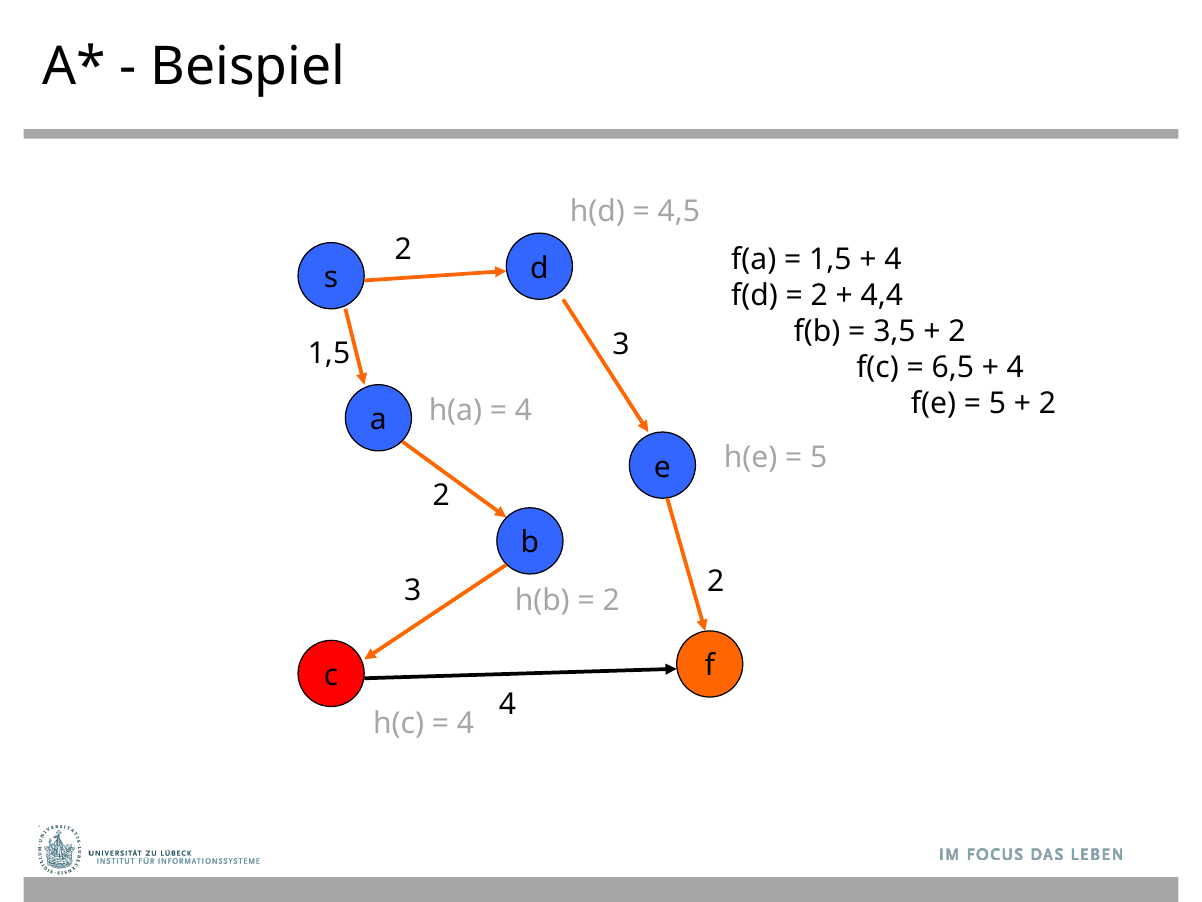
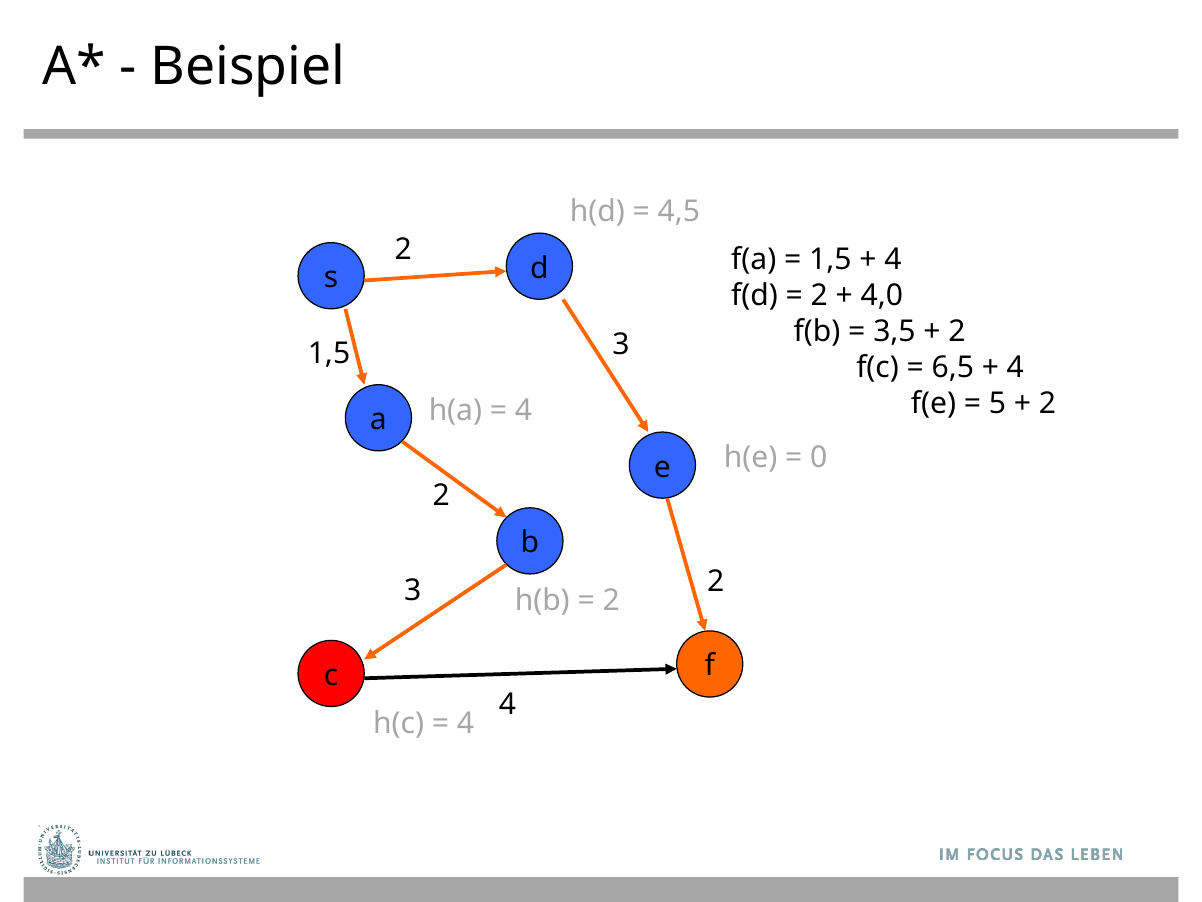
4,4: 4,4 -> 4,0 (882, 295)
5: 5 -> 0 (819, 458)
